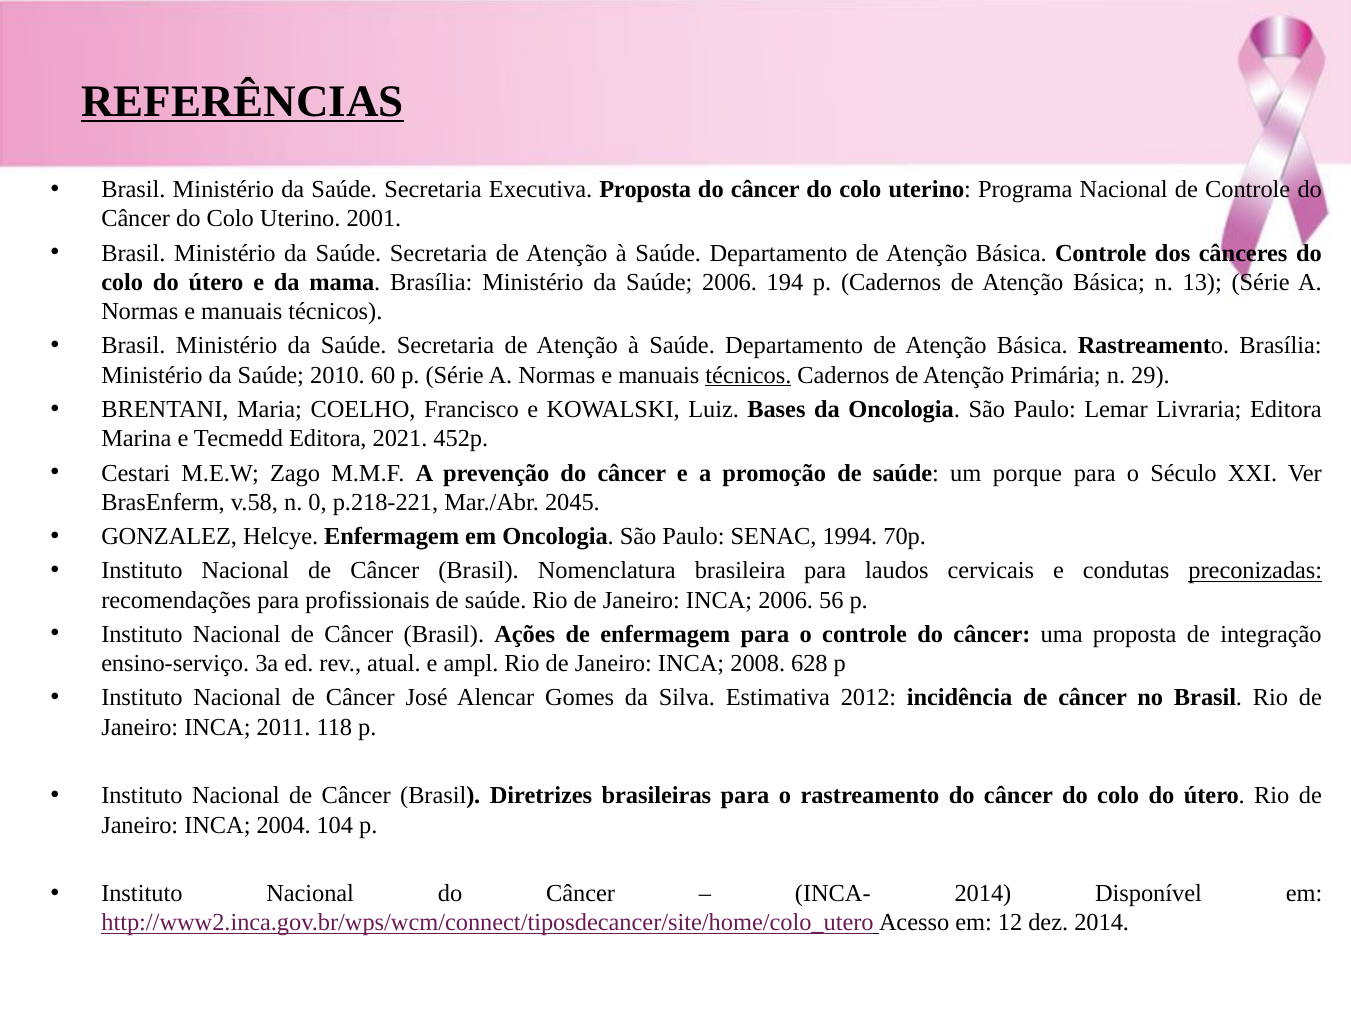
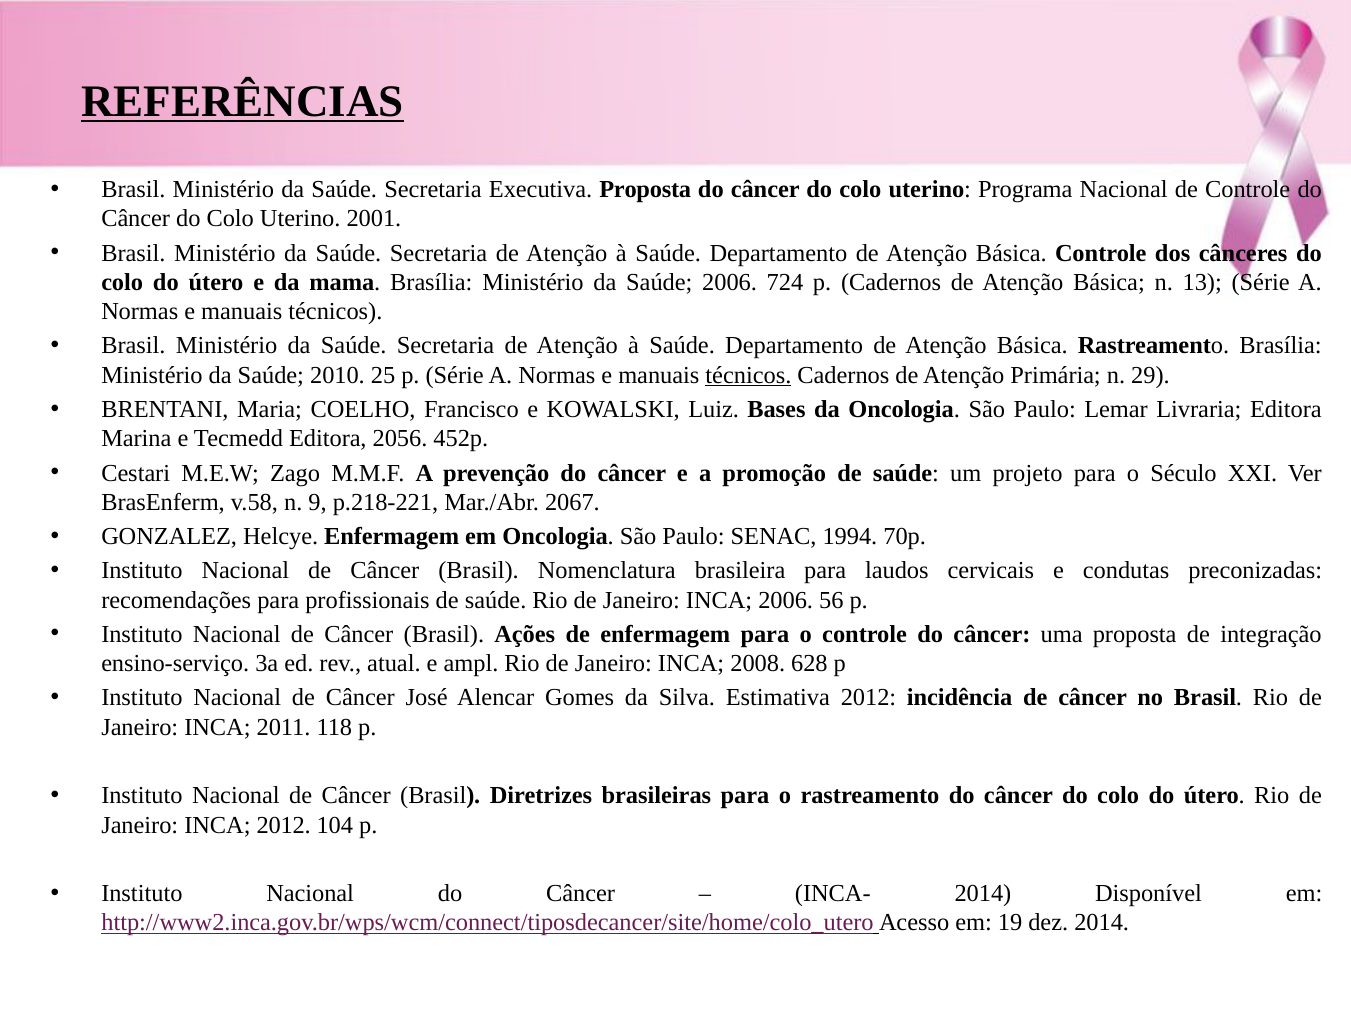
194: 194 -> 724 (785, 282)
60: 60 -> 25 (383, 375)
2021: 2021 -> 2056 (400, 438)
porque: porque -> projeto (1028, 473)
0: 0 -> 9 (318, 502)
2045: 2045 -> 2067 (572, 502)
preconizadas underline: present -> none (1255, 570)
INCA 2004: 2004 -> 2012 (284, 824)
12: 12 -> 19 (1010, 922)
